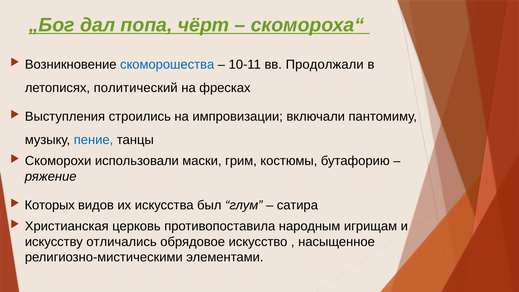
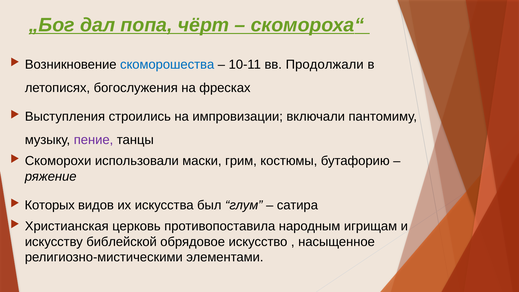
политический: политический -> богослужения (136, 88)
пение colour: blue -> purple (94, 140)
отличались: отличались -> библейской (122, 242)
